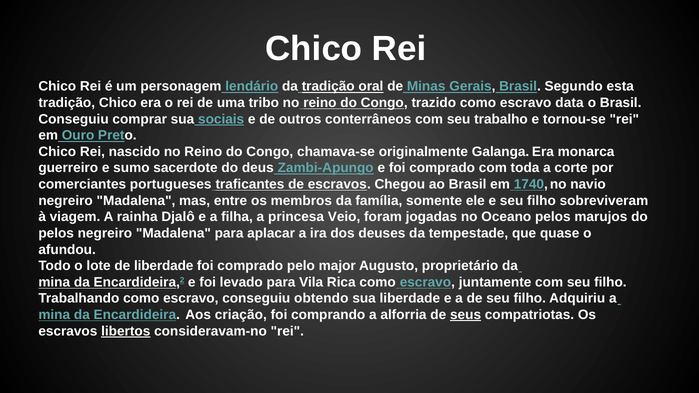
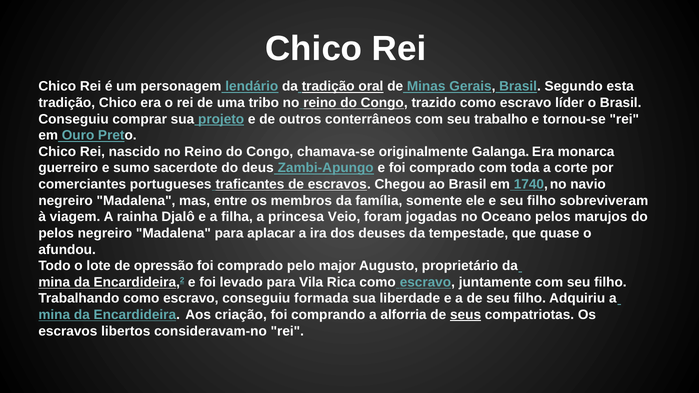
data: data -> líder (570, 103)
sociais: sociais -> projeto (221, 119)
de liberdade: liberdade -> opressão (164, 266)
obtendo: obtendo -> formada (321, 299)
libertos underline: present -> none (126, 331)
